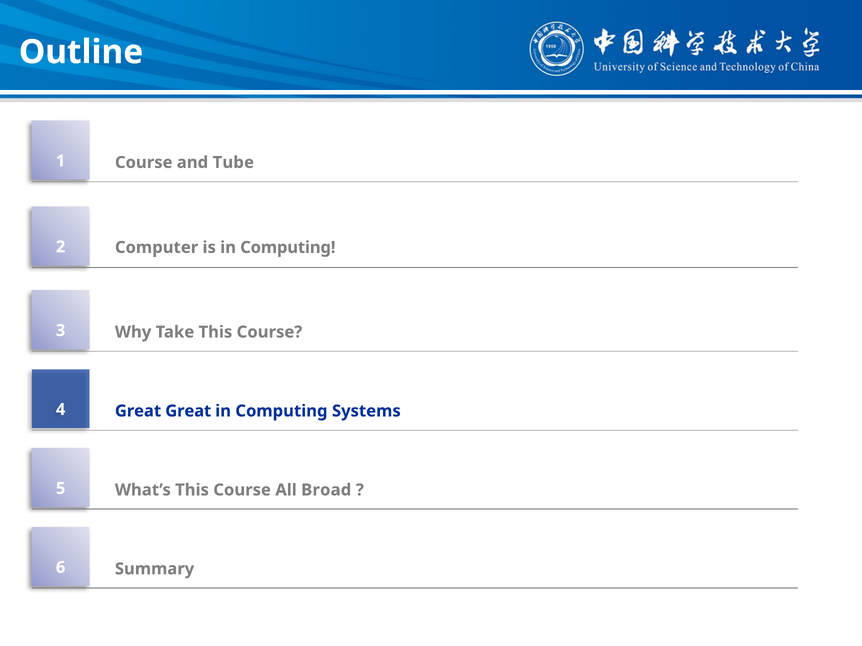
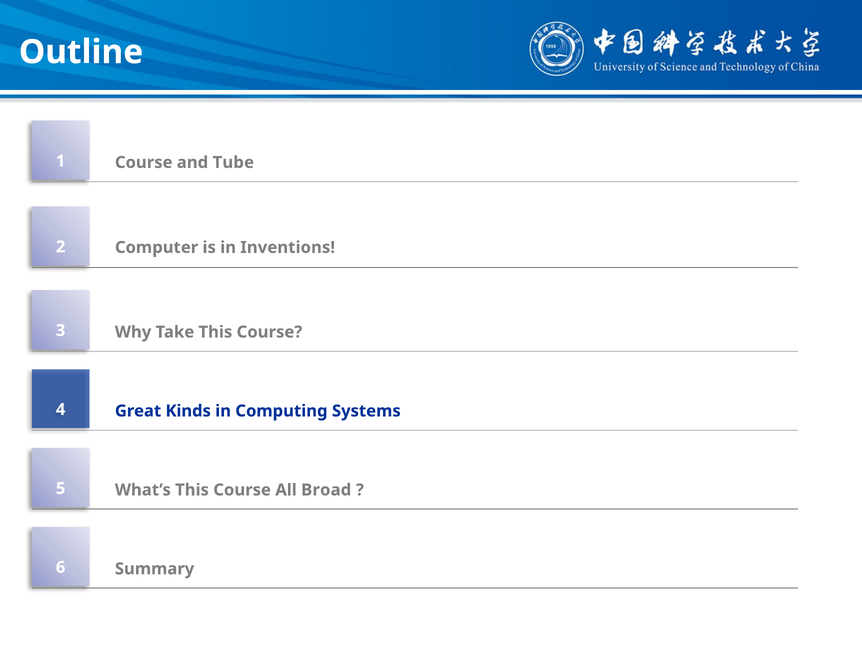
is in Computing: Computing -> Inventions (288, 248)
Great: Great -> Kinds (188, 411)
